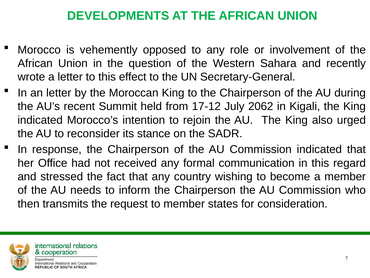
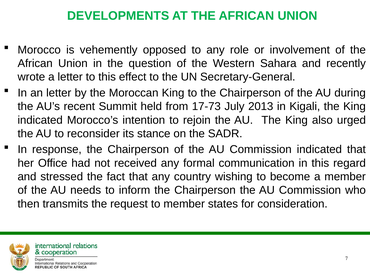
17-12: 17-12 -> 17-73 (206, 106)
2062: 2062 -> 2013 (261, 106)
